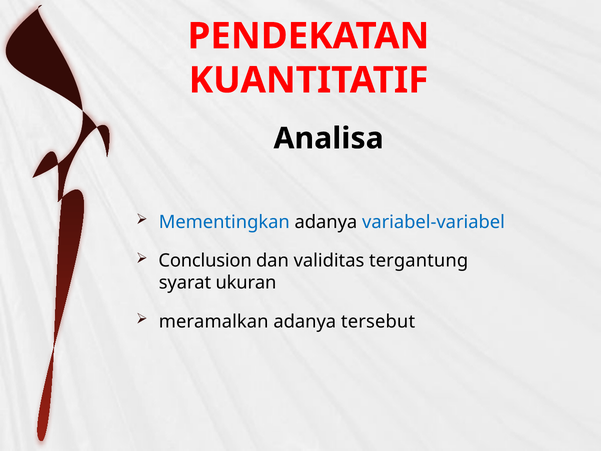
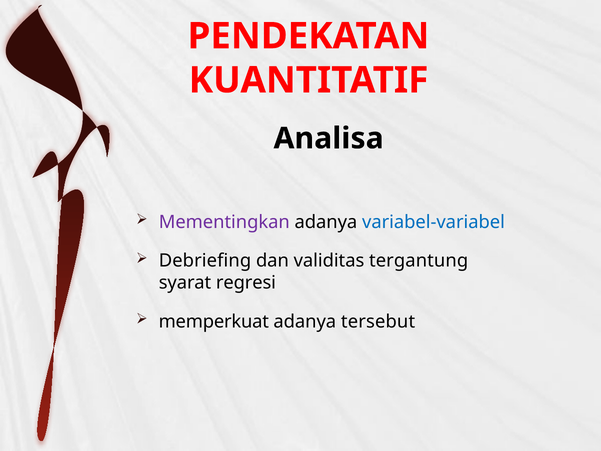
Mementingkan colour: blue -> purple (224, 222)
Conclusion: Conclusion -> Debriefing (205, 261)
ukuran: ukuran -> regresi (246, 283)
meramalkan: meramalkan -> memperkuat (214, 321)
